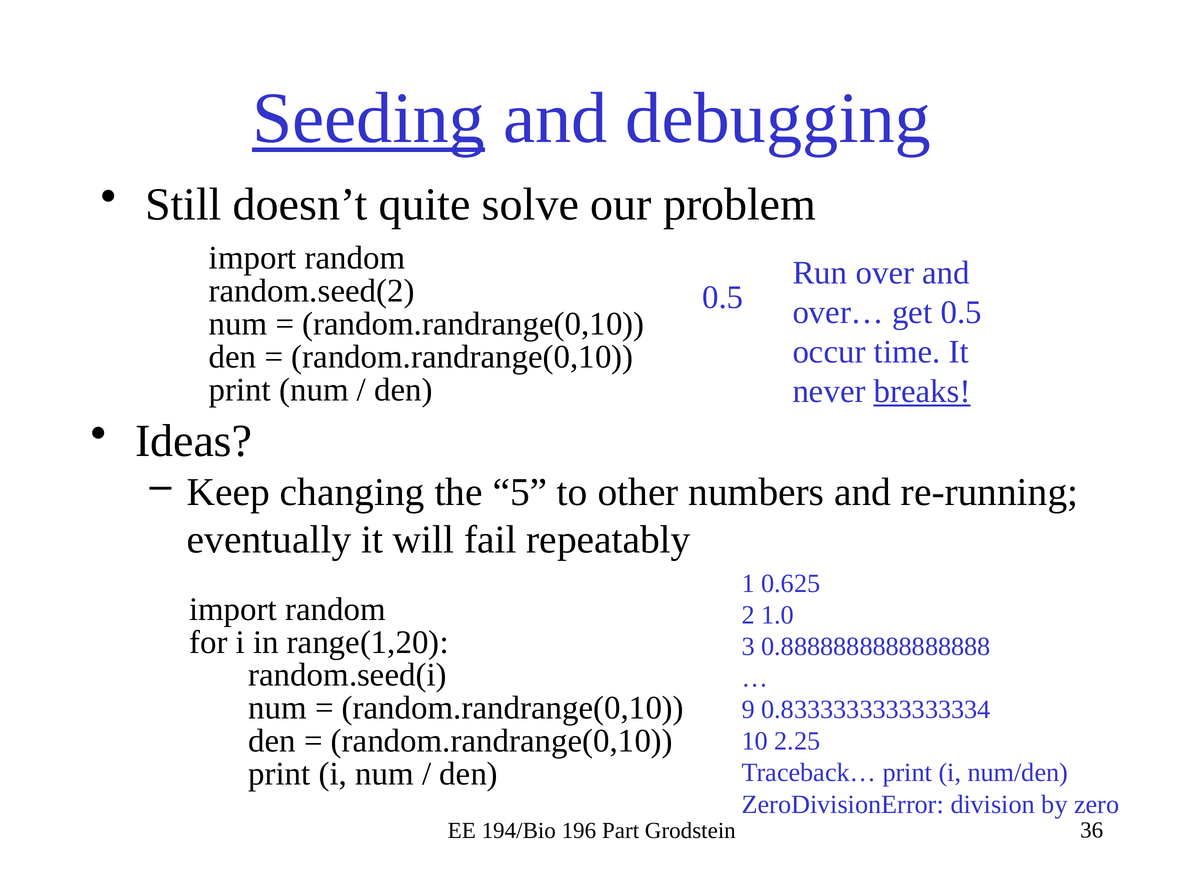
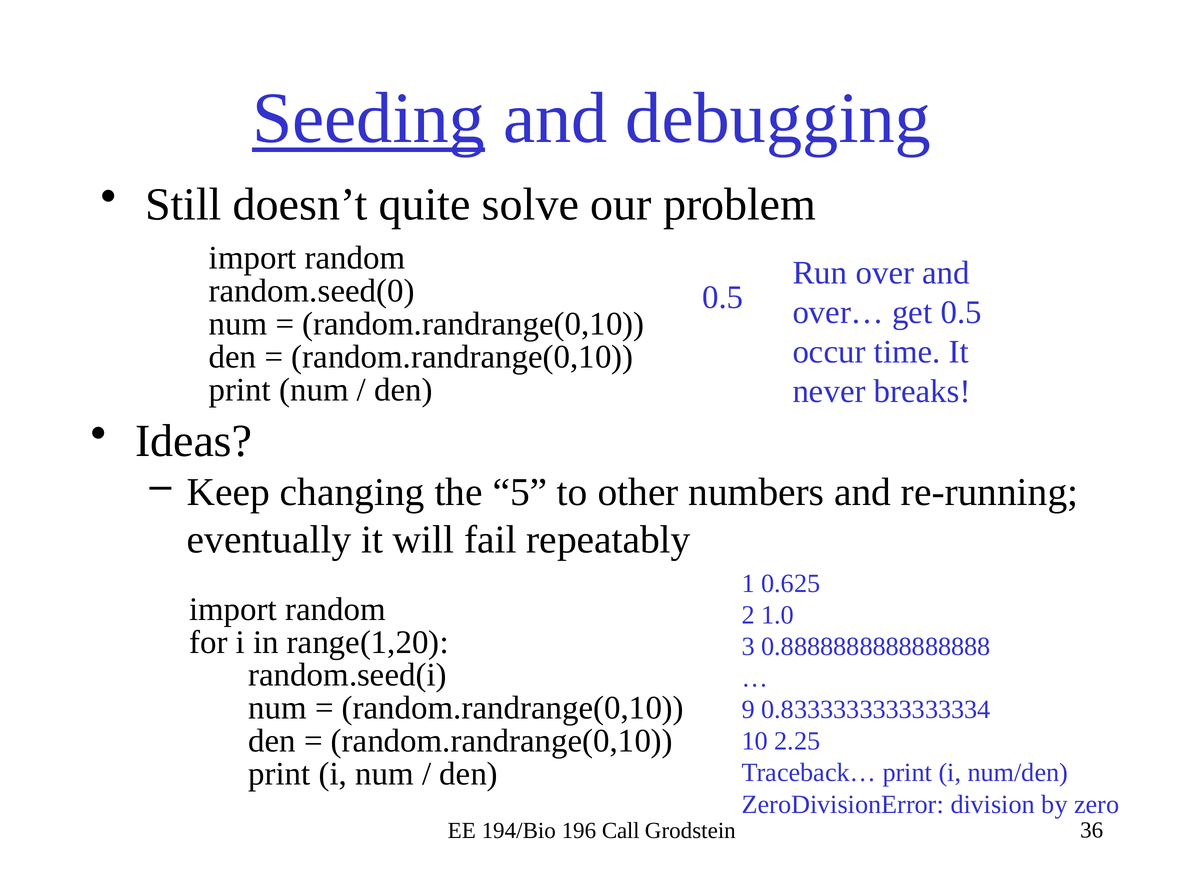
random.seed(2: random.seed(2 -> random.seed(0 (312, 291)
breaks underline: present -> none (922, 391)
Part: Part -> Call (621, 830)
